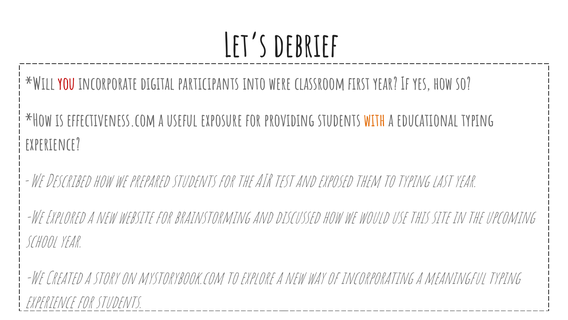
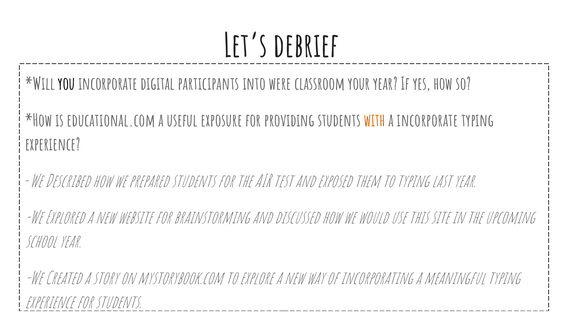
you colour: red -> black (66, 84)
first: first -> your (359, 84)
effectiveness.com: effectiveness.com -> educational.com (111, 121)
a educational: educational -> incorporate (427, 121)
